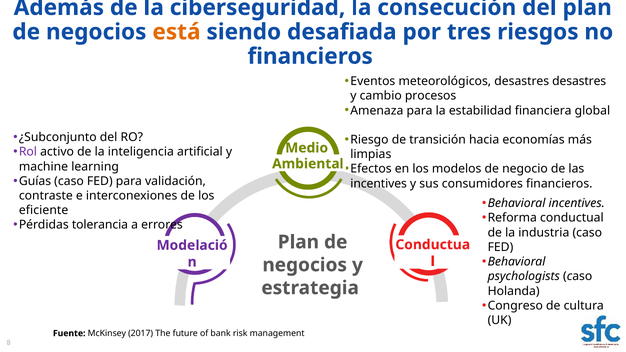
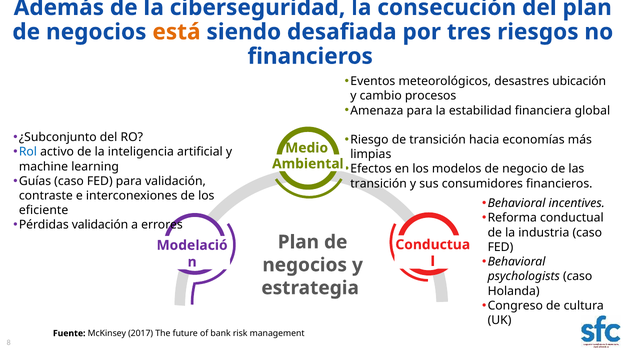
desastres desastres: desastres -> ubicación (579, 81)
Rol colour: purple -> blue (28, 152)
incentives: incentives -> transición (379, 184)
Pérdidas tolerancia: tolerancia -> validación (100, 225)
